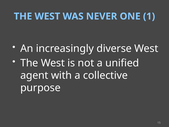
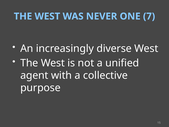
1: 1 -> 7 (149, 16)
